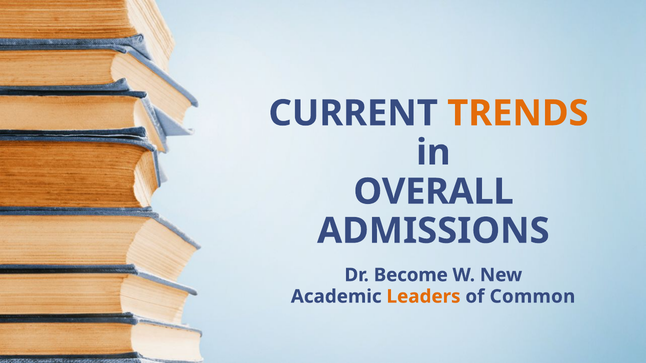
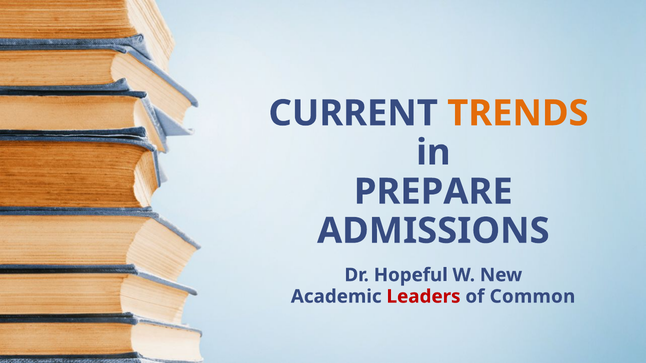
OVERALL: OVERALL -> PREPARE (433, 192)
Become: Become -> Hopeful (411, 275)
Leaders colour: orange -> red (424, 297)
